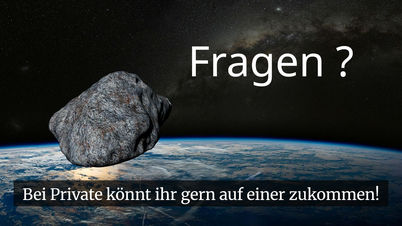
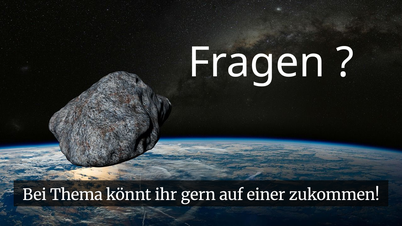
Private: Private -> Thema (76, 195)
